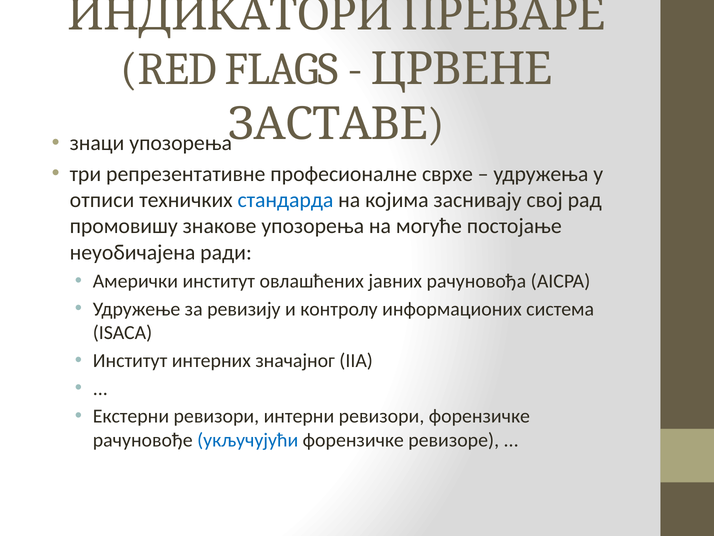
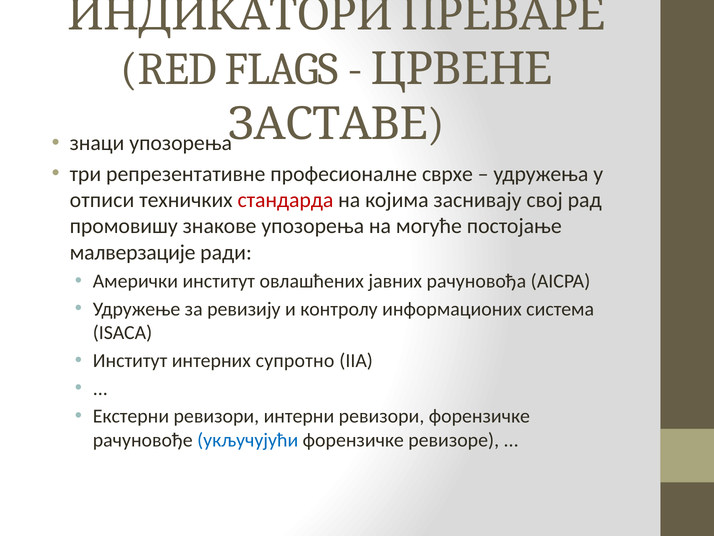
стандарда colour: blue -> red (285, 200)
неуобичајена: неуобичајена -> малверзације (133, 252)
значајног: значајног -> супротно (295, 360)
